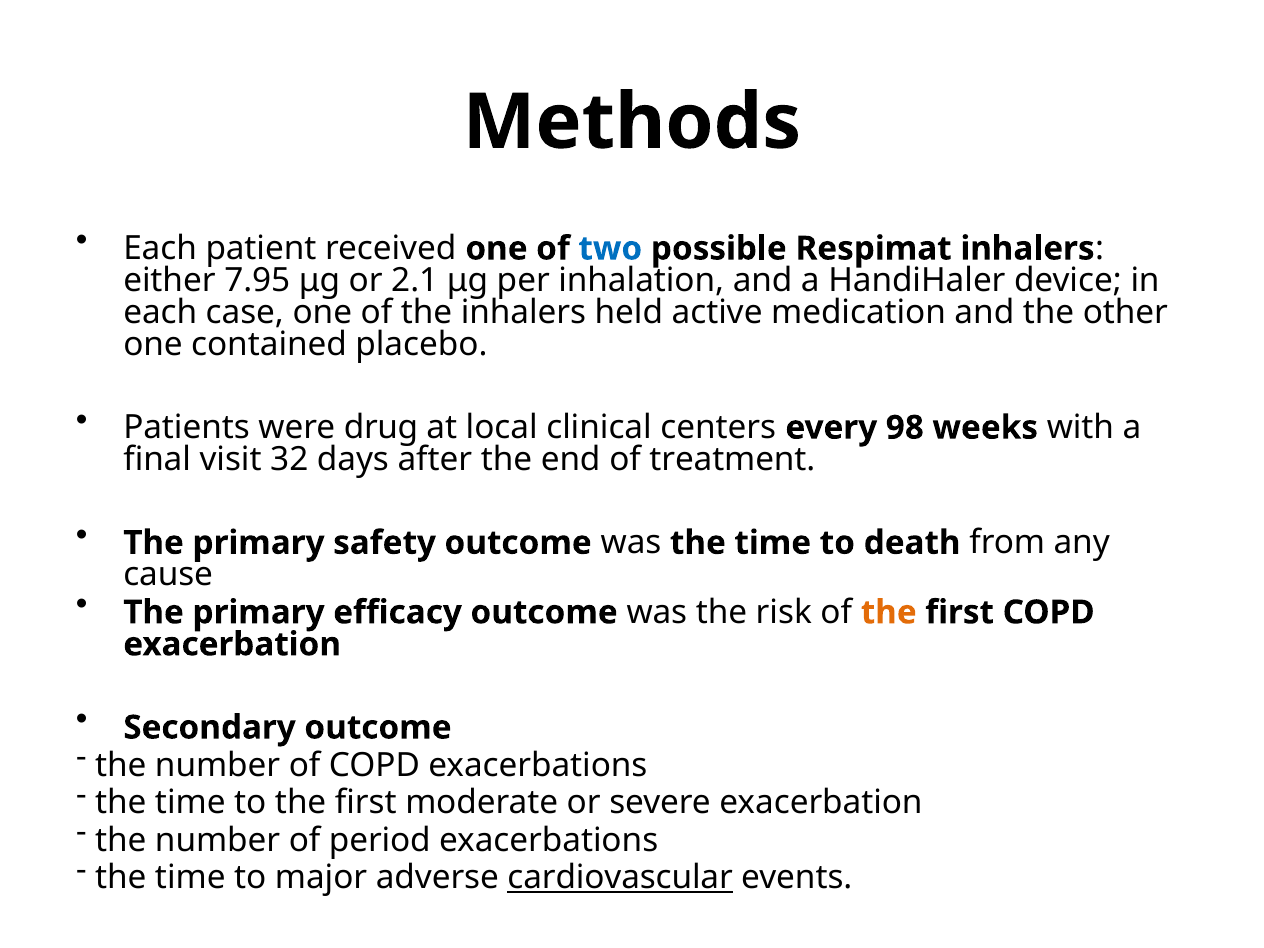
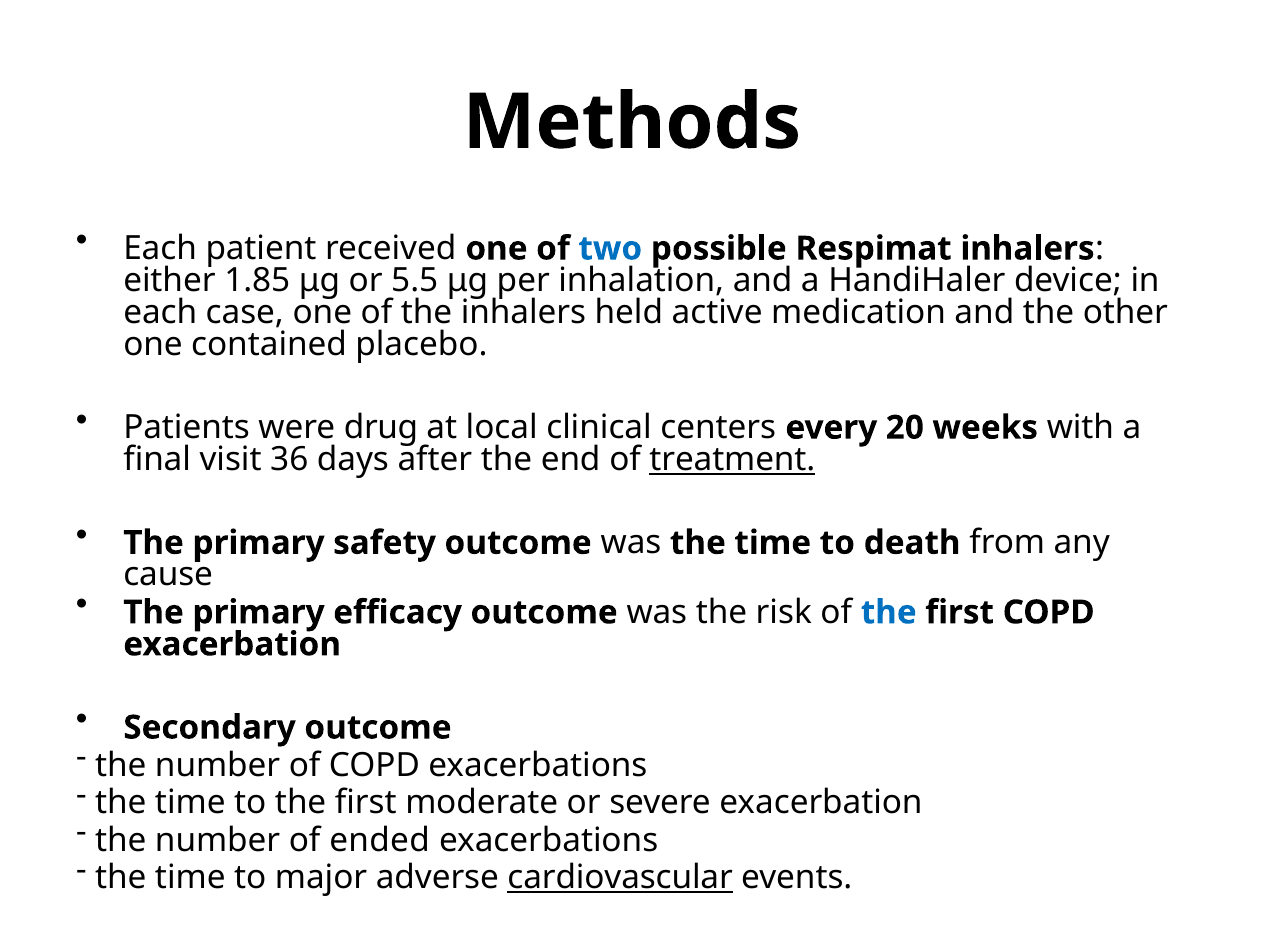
7.95: 7.95 -> 1.85 (257, 281)
2.1: 2.1 -> 5.5 (415, 281)
98: 98 -> 20 (905, 428)
32: 32 -> 36 (289, 460)
treatment underline: none -> present (732, 460)
the colour: orange -> blue (889, 612)
period: period -> ended (380, 840)
